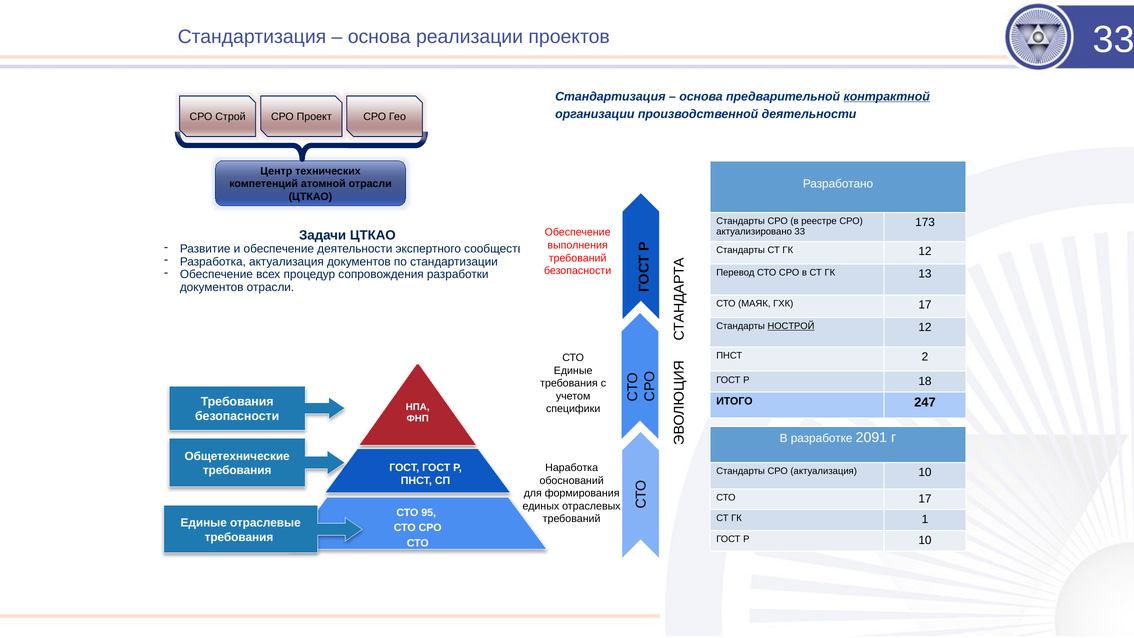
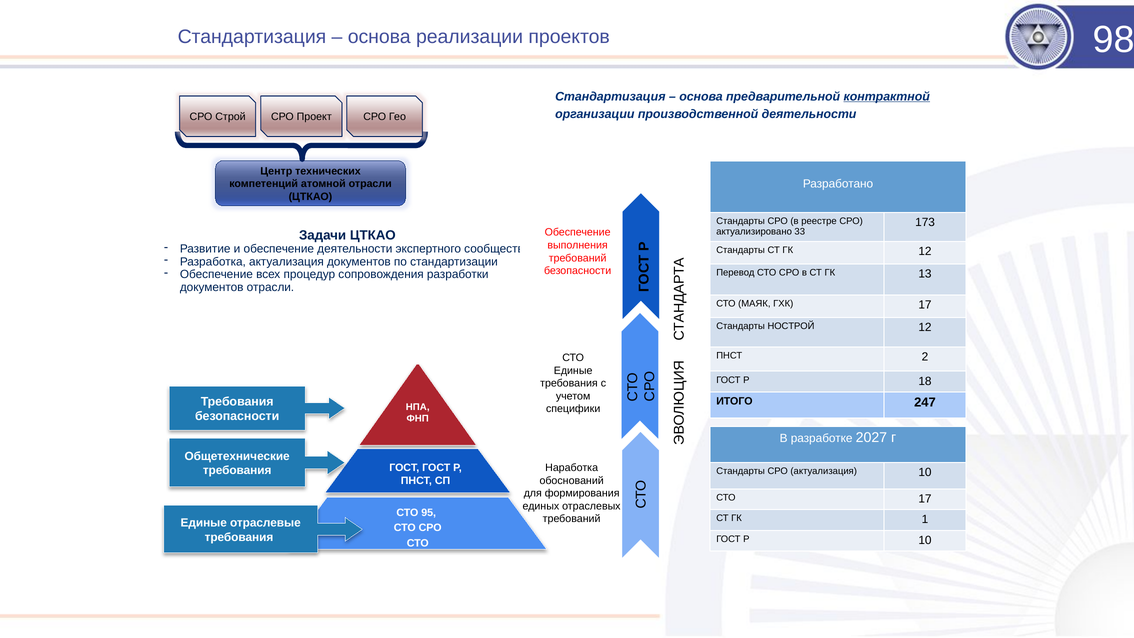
проектов 33: 33 -> 98 (1114, 40)
НОСТРОЙ underline: present -> none (791, 326)
2091: 2091 -> 2027 (871, 438)
